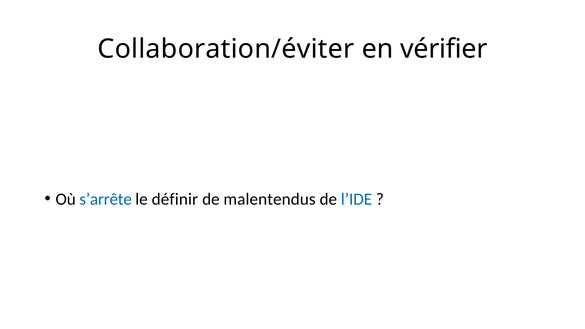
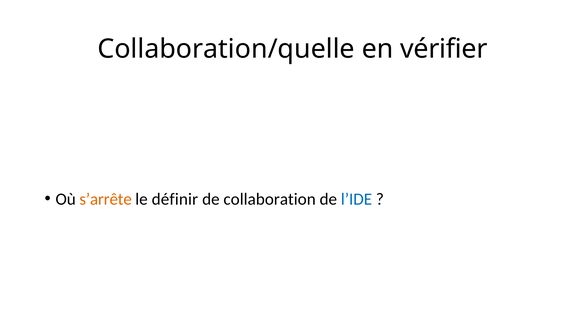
Collaboration/éviter: Collaboration/éviter -> Collaboration/quelle (226, 49)
s’arrête colour: blue -> orange (106, 199)
malentendus: malentendus -> collaboration (270, 199)
